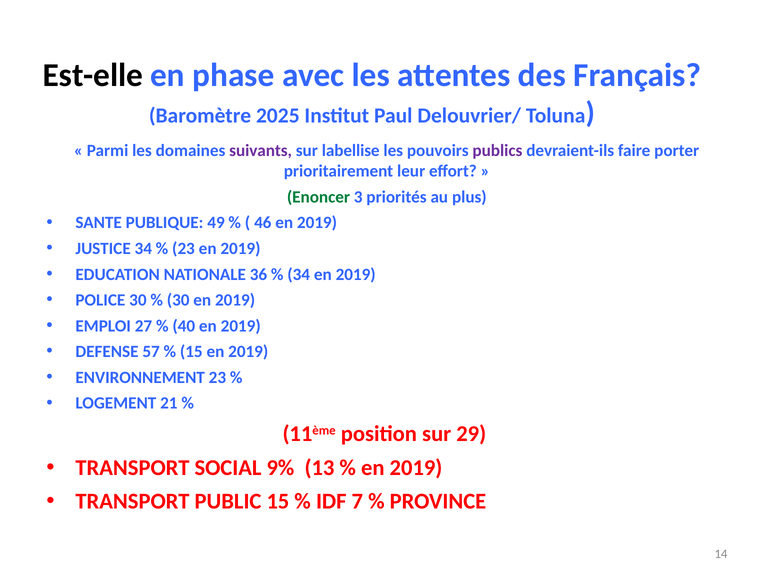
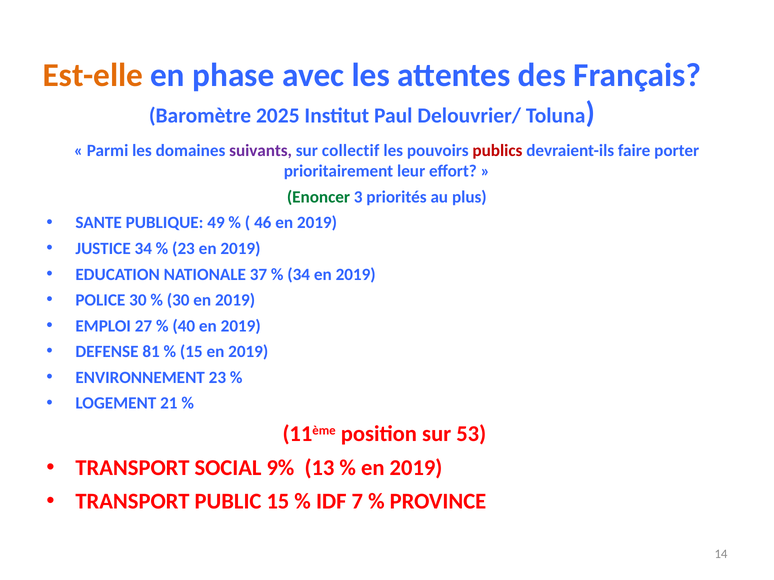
Est-elle colour: black -> orange (93, 75)
labellise: labellise -> collectif (351, 151)
publics colour: purple -> red (497, 151)
36: 36 -> 37 (258, 275)
57: 57 -> 81 (151, 352)
29: 29 -> 53 (471, 434)
